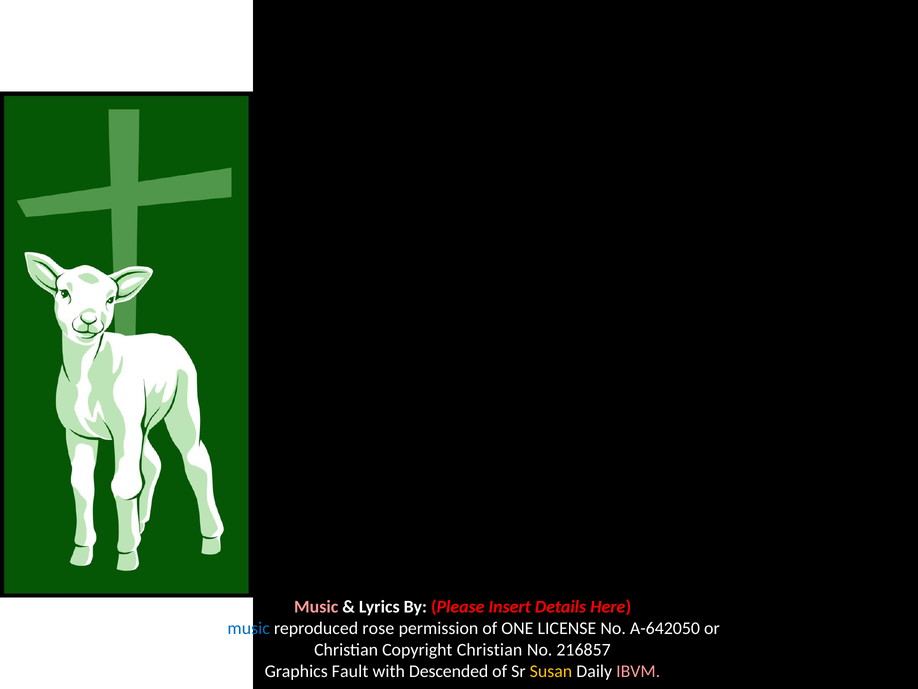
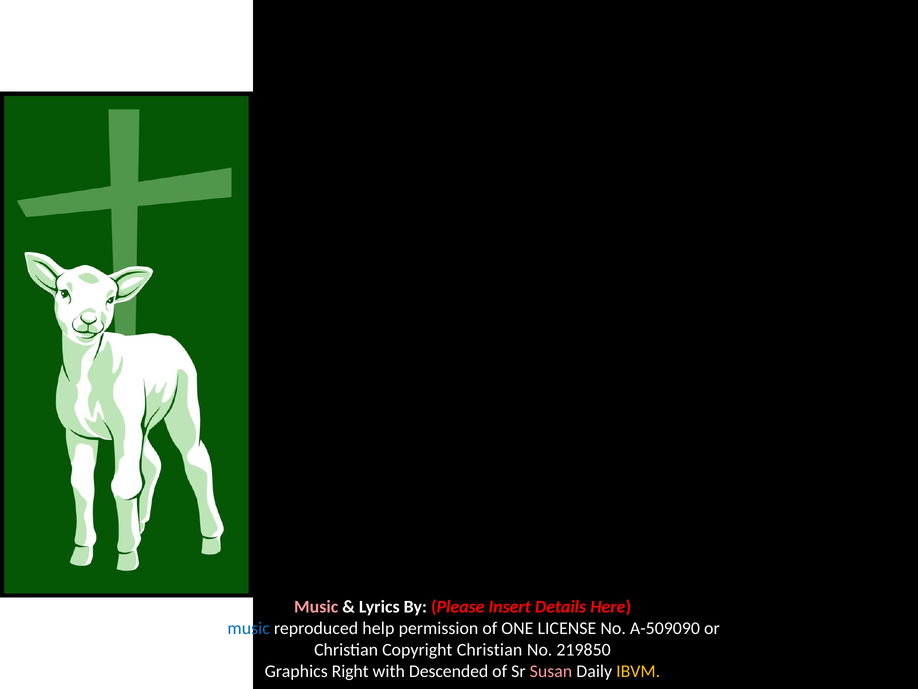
rose: rose -> help (378, 628)
A-642050: A-642050 -> A-509090 (665, 628)
216857: 216857 -> 219850 (584, 649)
Fault: Fault -> Right (350, 671)
Susan colour: yellow -> pink (551, 671)
IBVM colour: pink -> yellow (638, 671)
